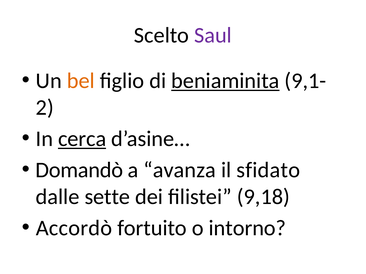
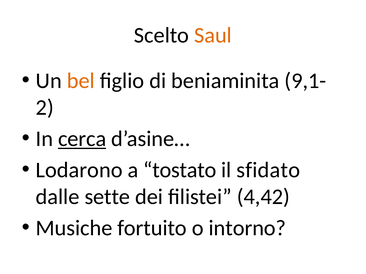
Saul colour: purple -> orange (213, 35)
beniaminita underline: present -> none (225, 81)
Domandò: Domandò -> Lodarono (79, 170)
avanza: avanza -> tostato (180, 170)
9,18: 9,18 -> 4,42 (263, 197)
Accordò: Accordò -> Musiche (74, 228)
